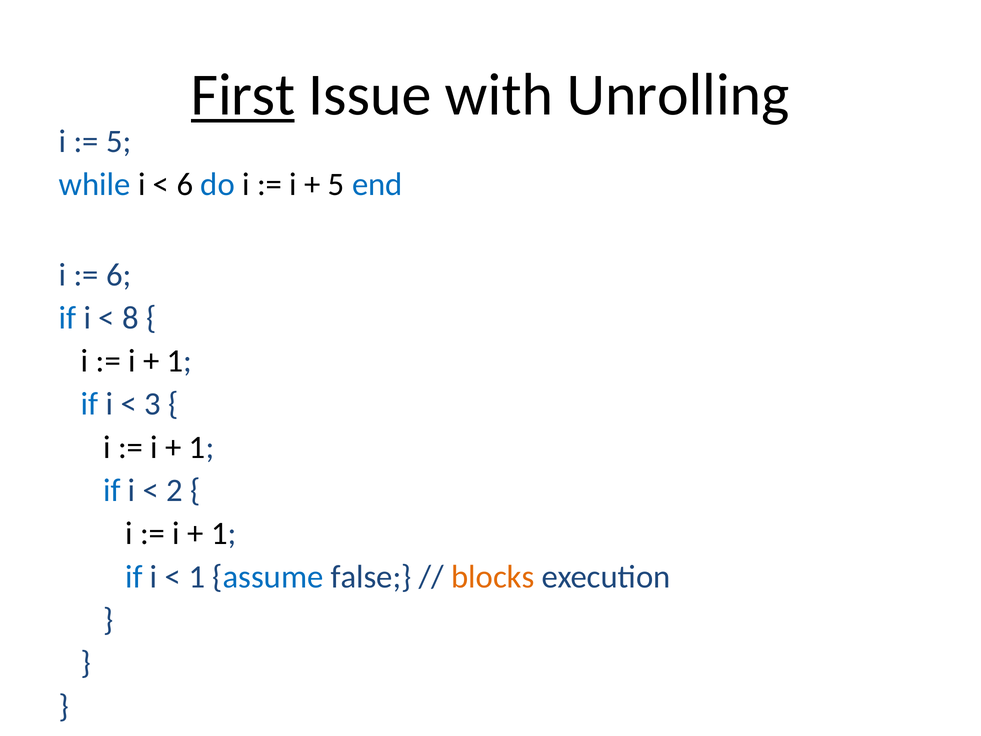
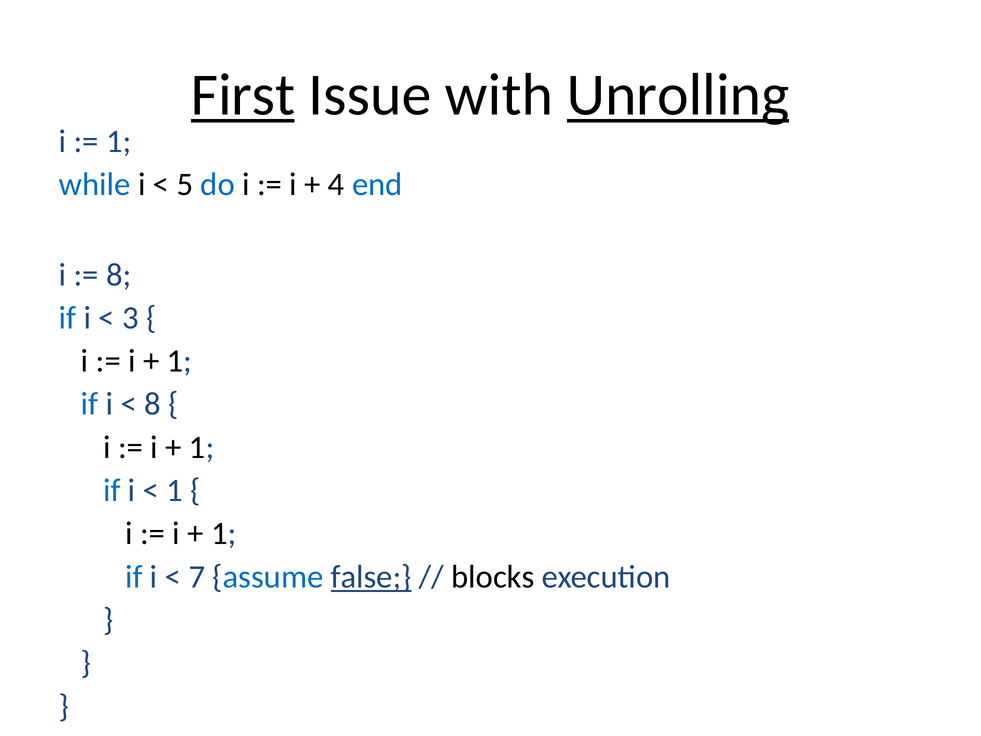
Unrolling underline: none -> present (678, 95)
5: 5 -> 1 (119, 141)
6: 6 -> 5 (185, 184)
5: 5 -> 4 (336, 184)
6: 6 -> 8 (119, 275)
8: 8 -> 3 (130, 318)
3: 3 -> 8 (153, 404)
2: 2 -> 1 (175, 490)
1: 1 -> 7 (197, 577)
false underline: none -> present (371, 577)
blocks colour: orange -> black (493, 577)
